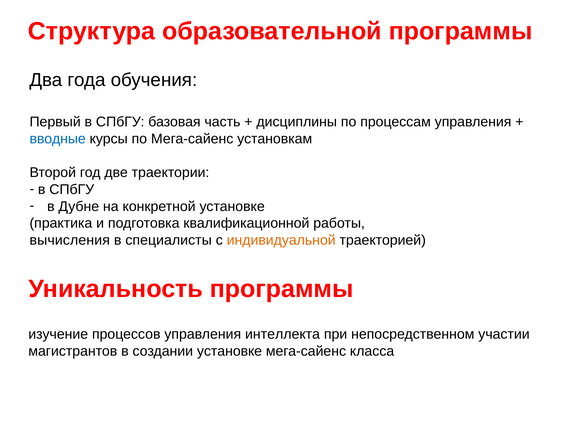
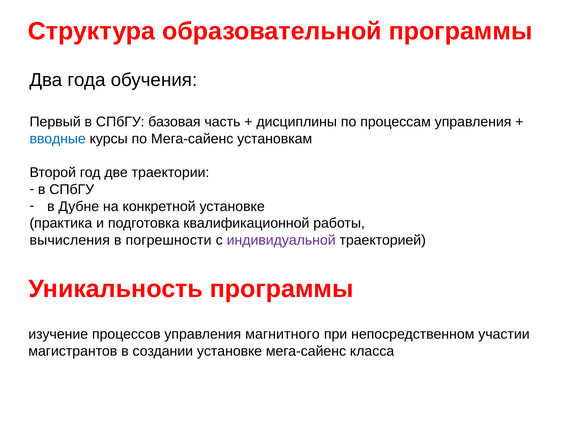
специалисты: специалисты -> погрешности (169, 240)
индивидуальной colour: orange -> purple (281, 240)
интеллекта: интеллекта -> магнитного (282, 334)
